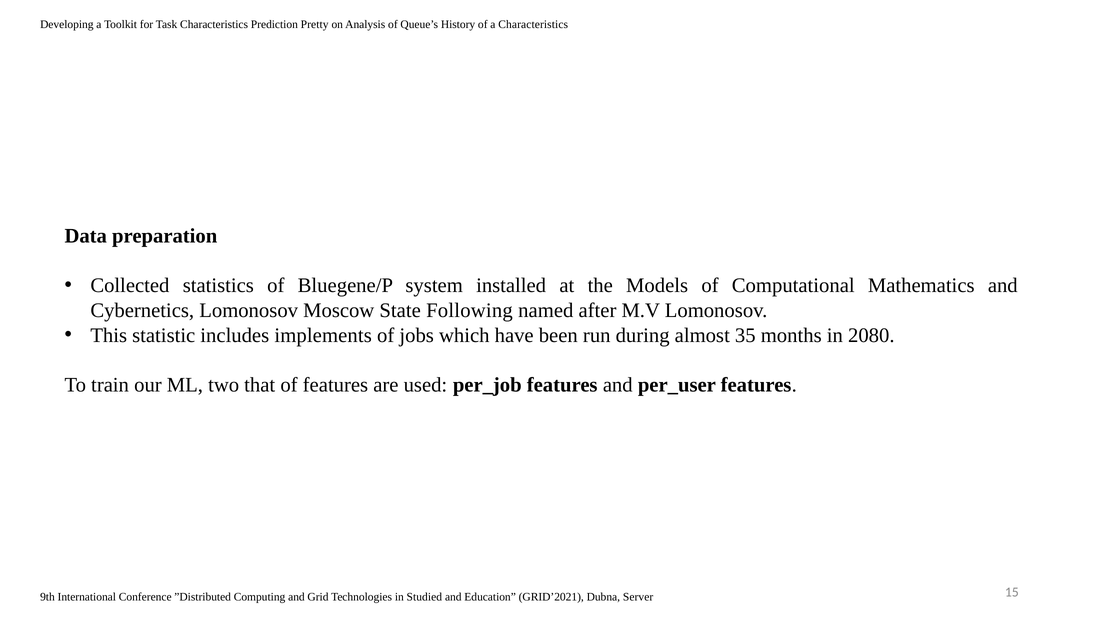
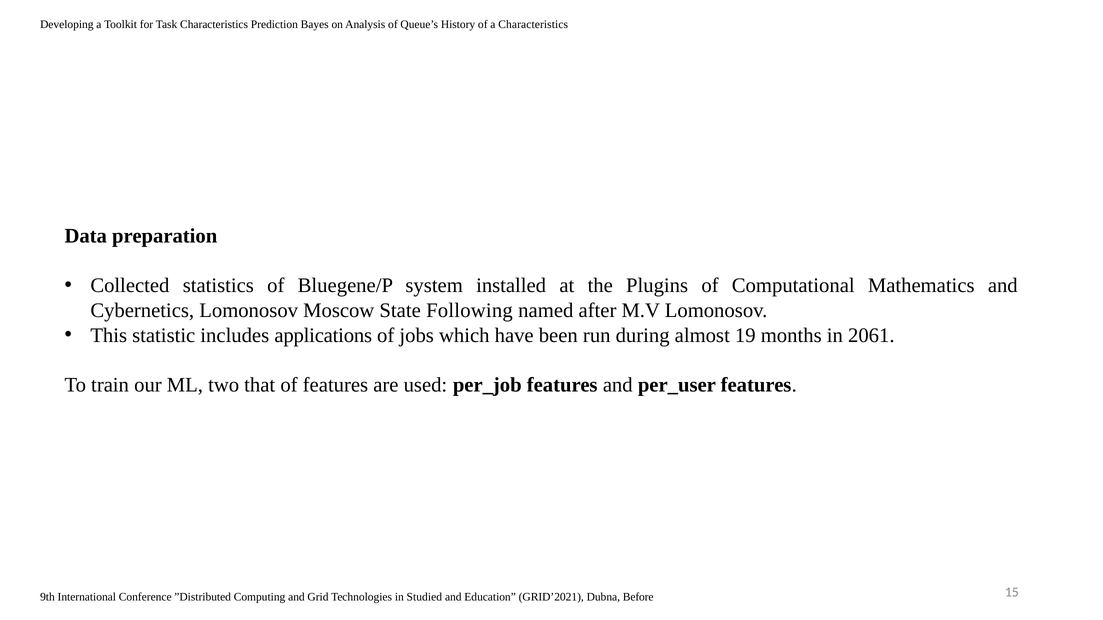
Pretty: Pretty -> Bayes (315, 24)
Models: Models -> Plugins (657, 286)
implements: implements -> applications (323, 336)
35: 35 -> 19 (745, 336)
2080: 2080 -> 2061 (871, 336)
Server: Server -> Before (638, 597)
